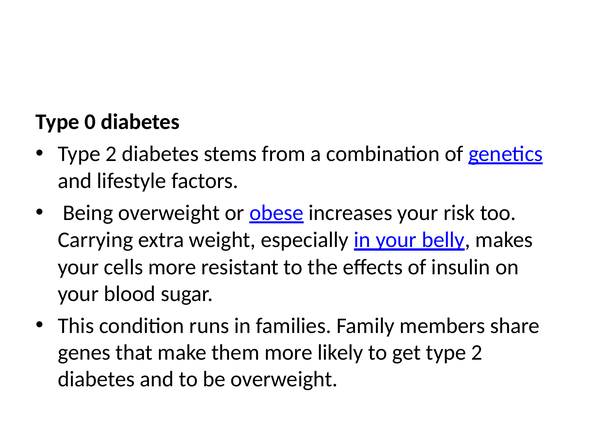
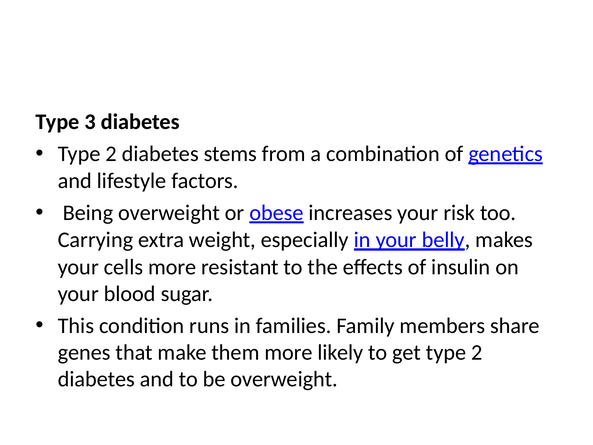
0: 0 -> 3 (90, 122)
